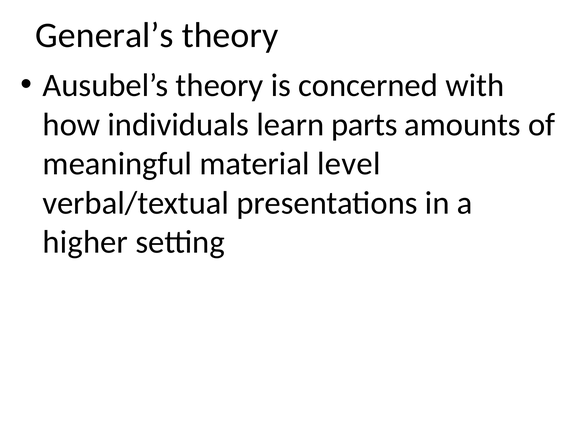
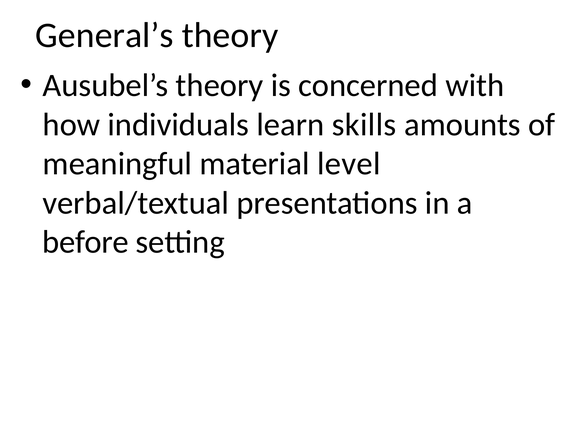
parts: parts -> skills (364, 125)
higher: higher -> before (86, 242)
